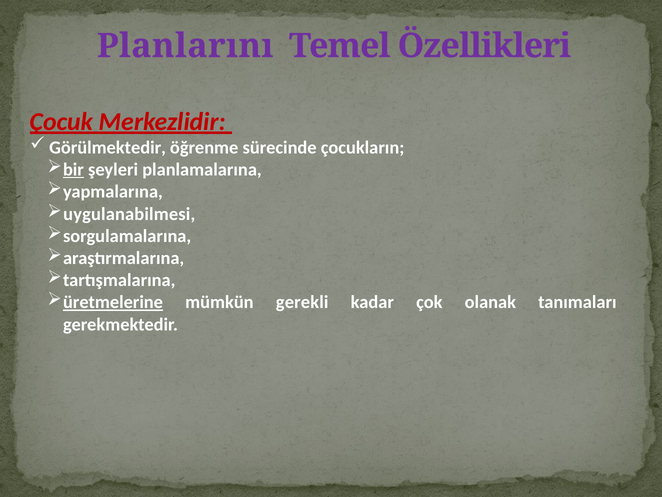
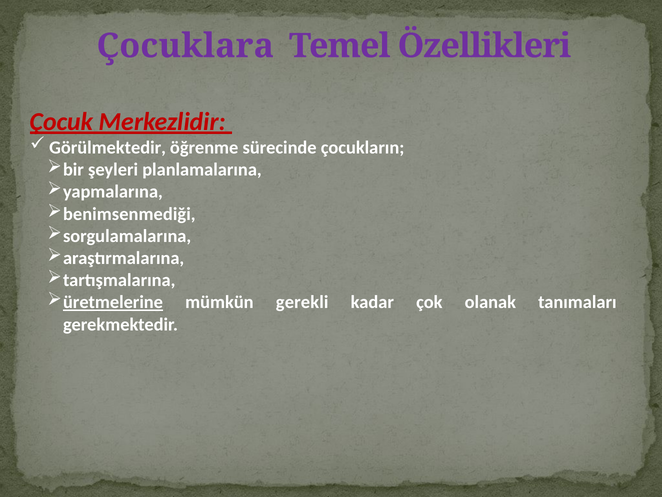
Planlarını: Planlarını -> Çocuklara (185, 46)
bir underline: present -> none (73, 170)
uygulanabilmesi: uygulanabilmesi -> benimsenmediği (129, 214)
